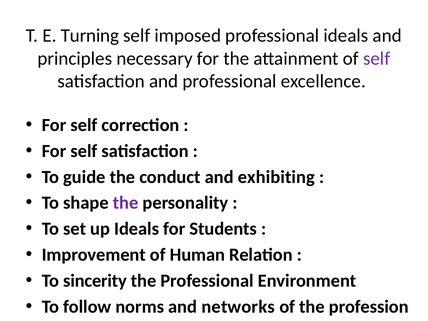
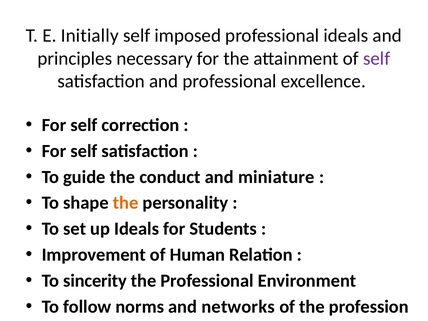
Turning: Turning -> Initially (90, 36)
exhibiting: exhibiting -> miniature (276, 177)
the colour: purple -> orange (126, 203)
